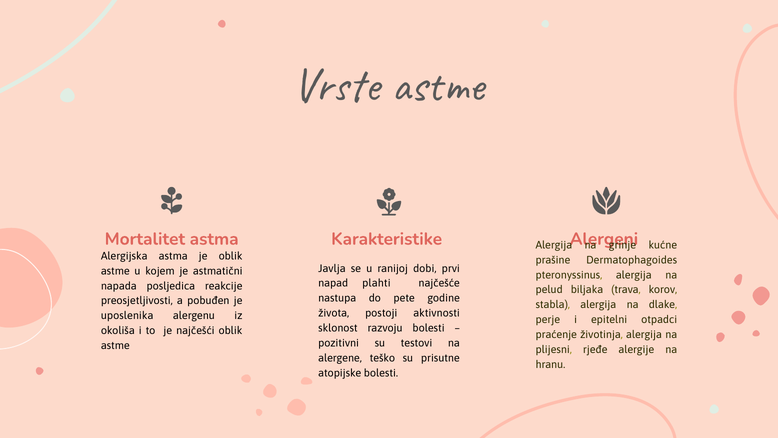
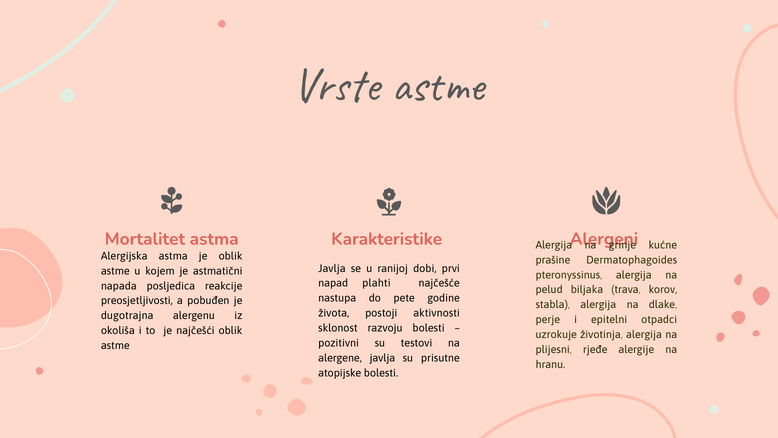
uposlenika: uposlenika -> dugotrajna (127, 316)
praćenje: praćenje -> uzrokuje (556, 334)
alergene teško: teško -> javlja (382, 358)
